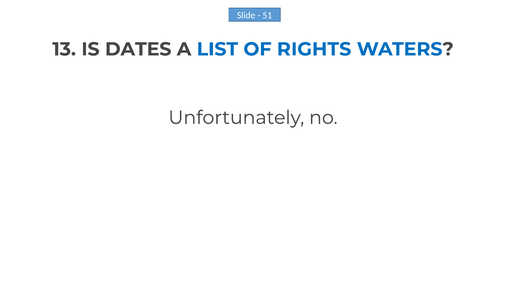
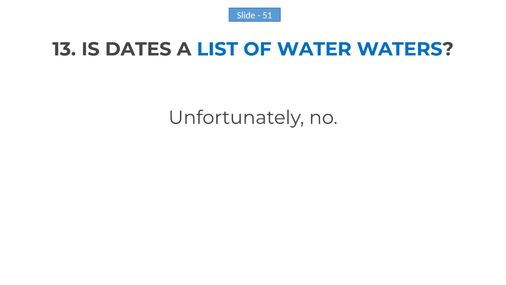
RIGHTS: RIGHTS -> WATER (314, 49)
